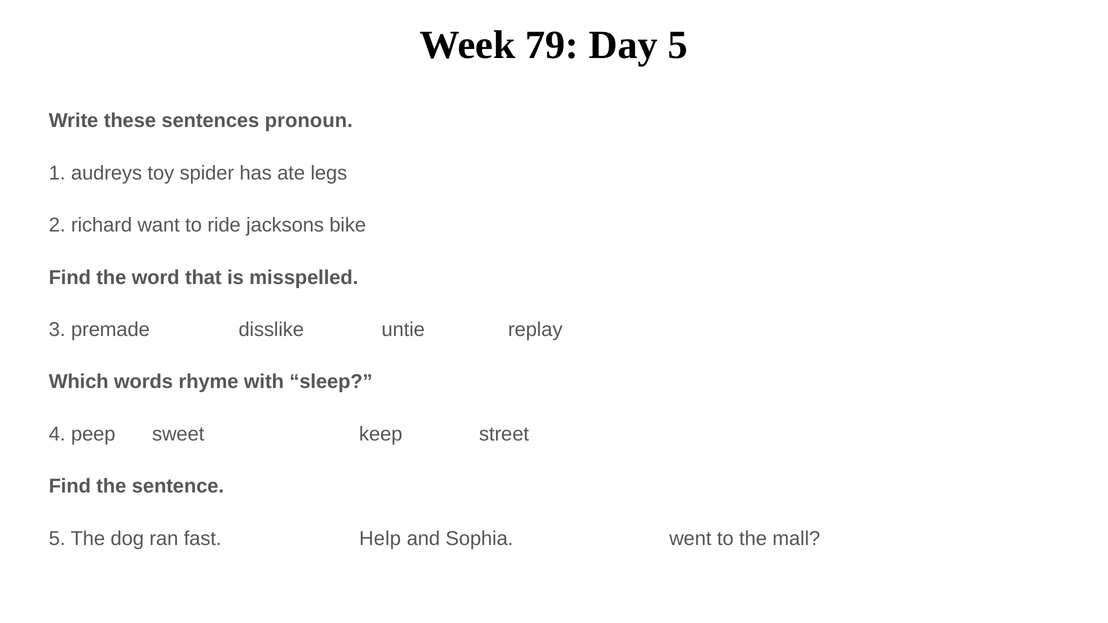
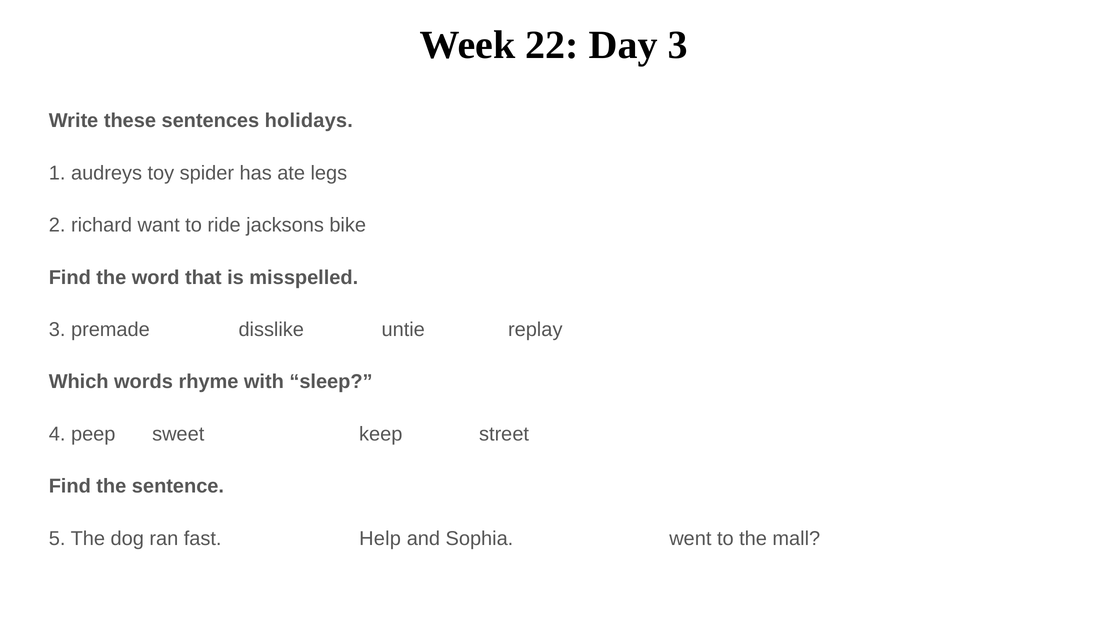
79: 79 -> 22 (552, 45)
Day 5: 5 -> 3 (678, 45)
pronoun: pronoun -> holidays (309, 121)
